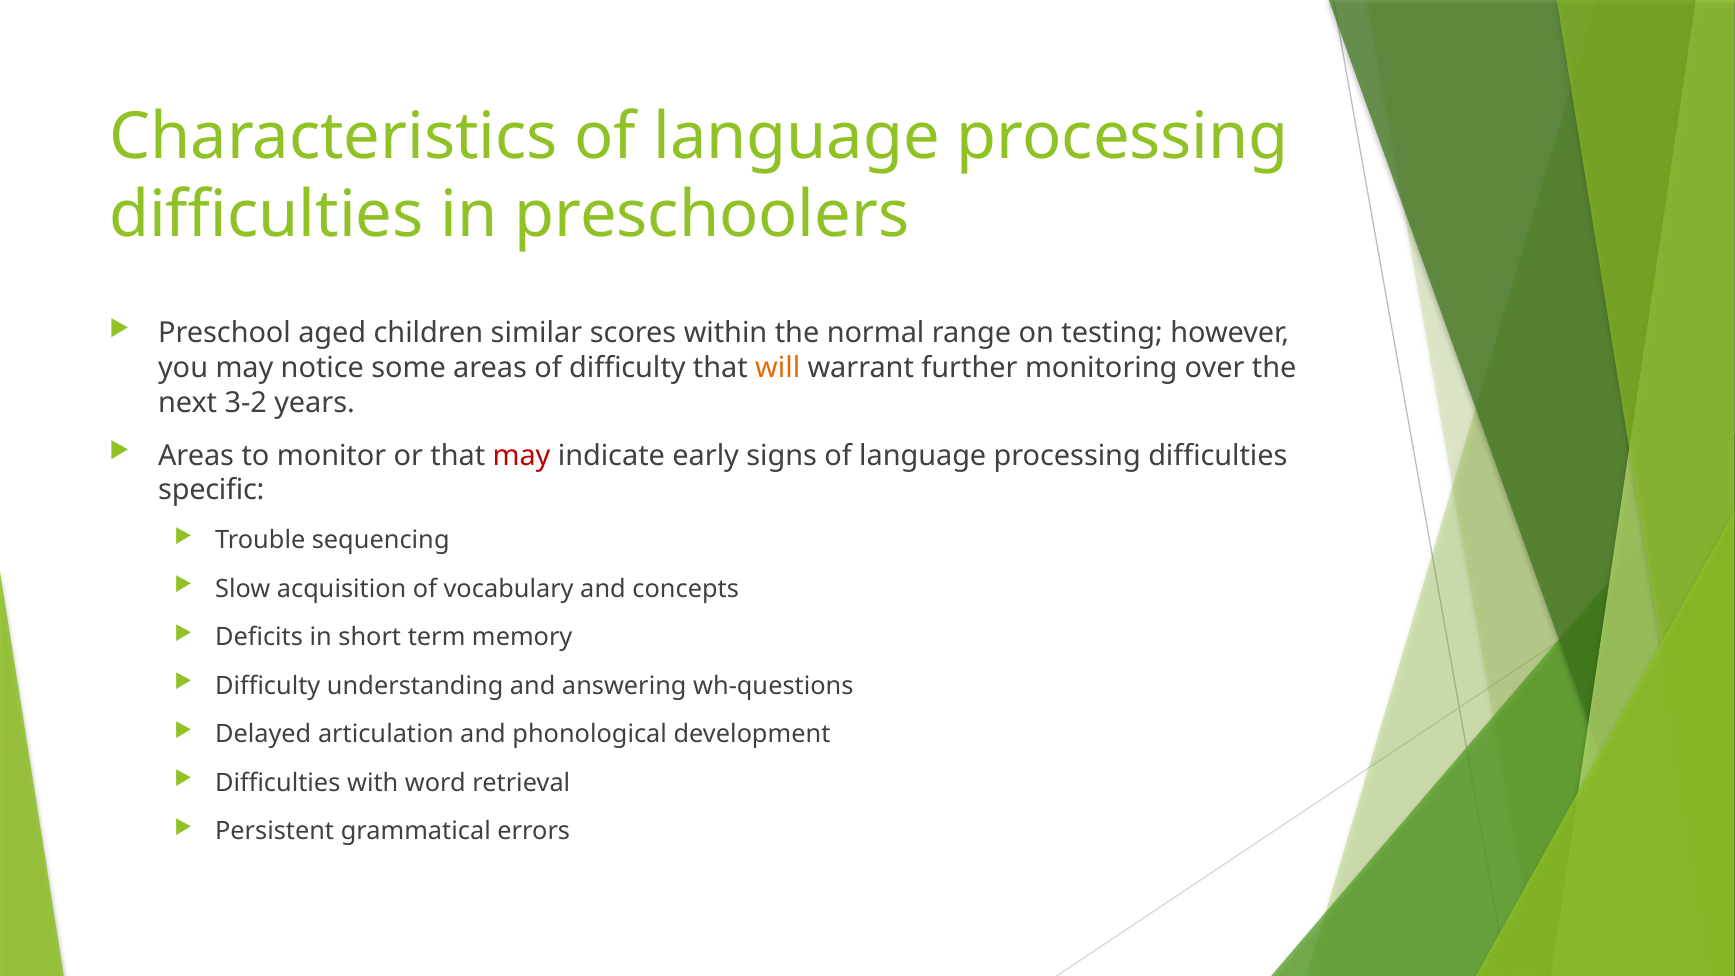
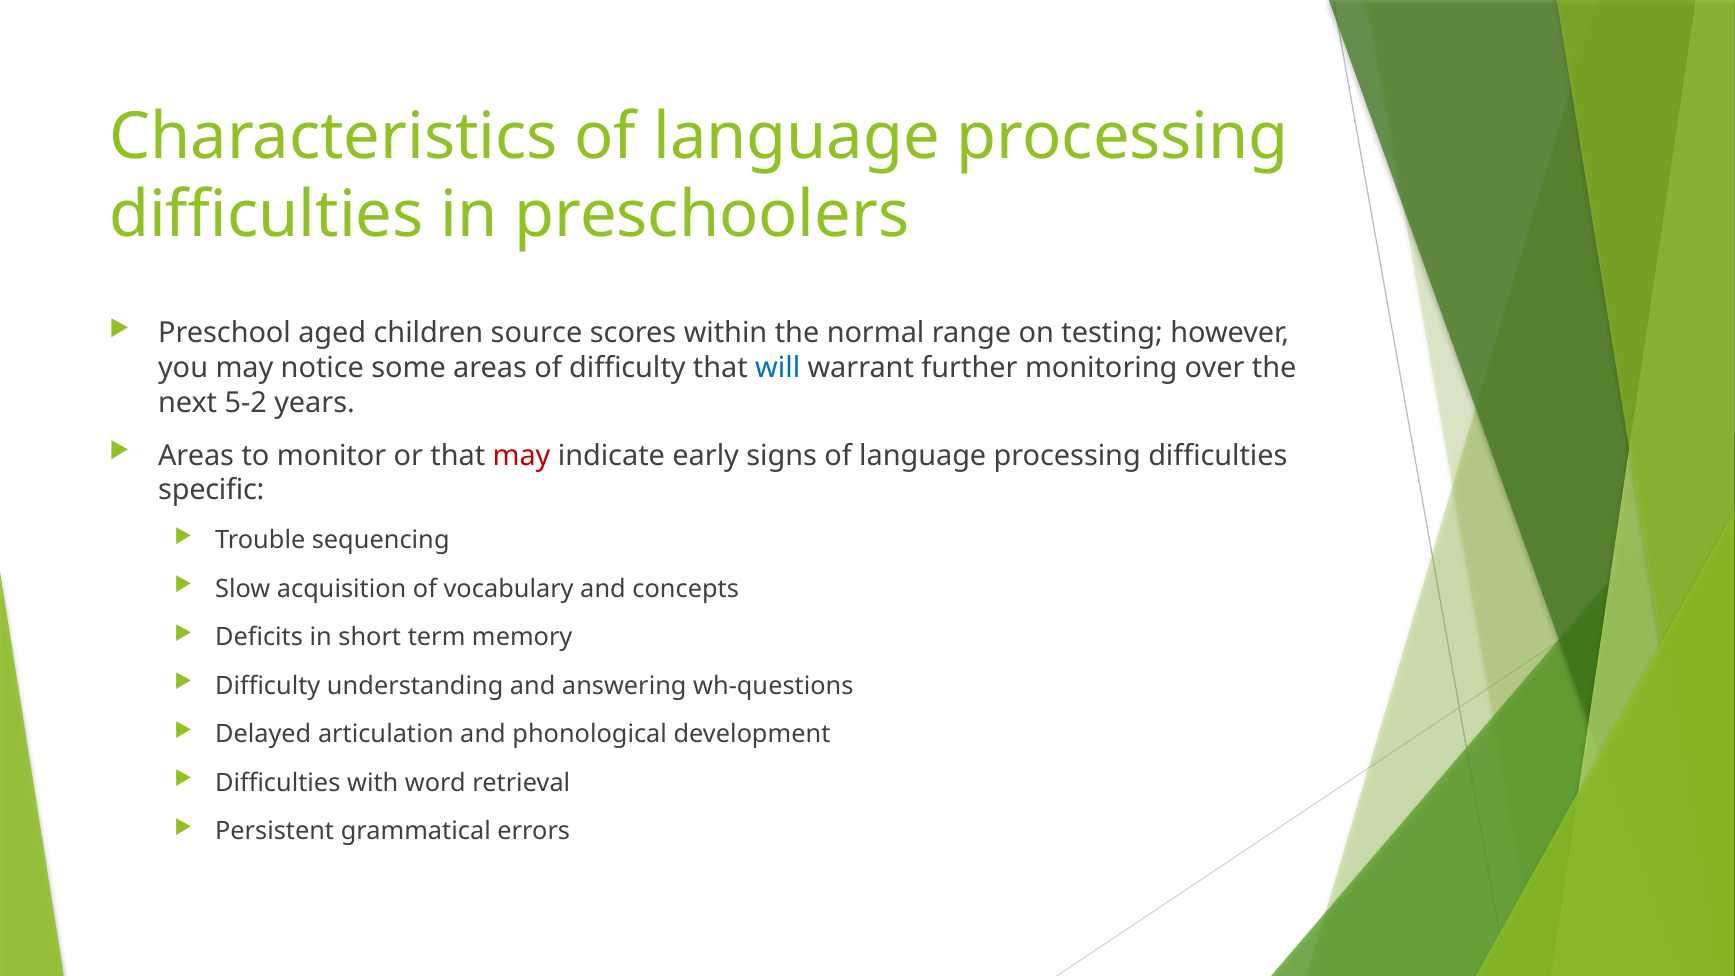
similar: similar -> source (537, 333)
will colour: orange -> blue (778, 368)
3-2: 3-2 -> 5-2 (246, 403)
